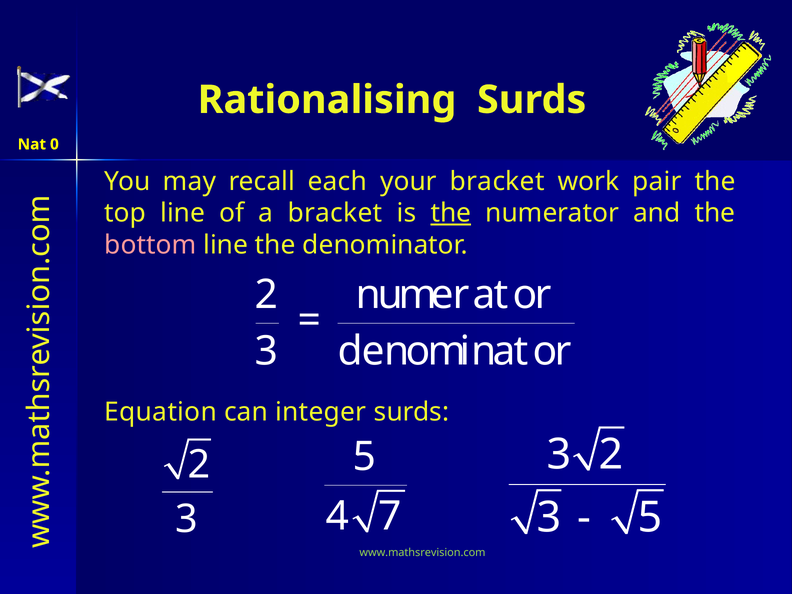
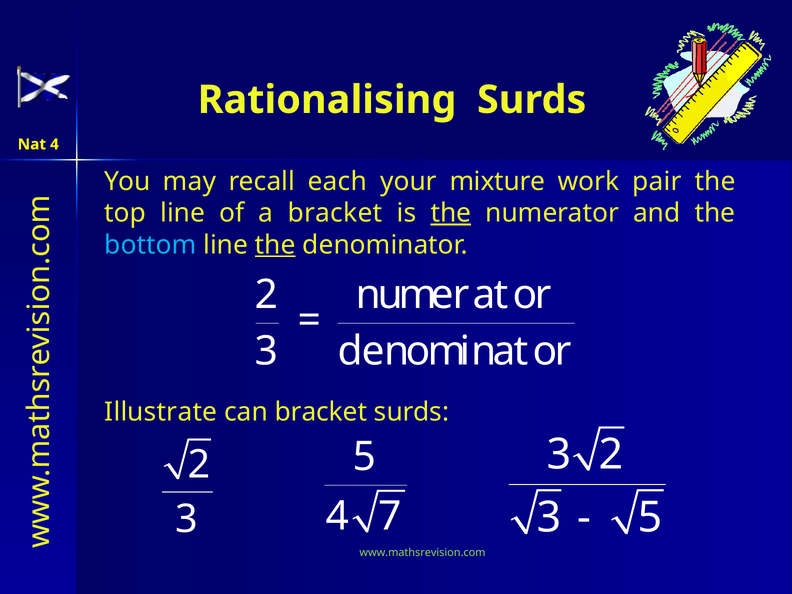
Nat 0: 0 -> 4 (54, 144)
your bracket: bracket -> mixture (497, 181)
bottom colour: pink -> light blue (150, 245)
the underline: none -> present (275, 245)
Equation: Equation -> Illustrate (161, 412)
can integer: integer -> bracket (321, 412)
